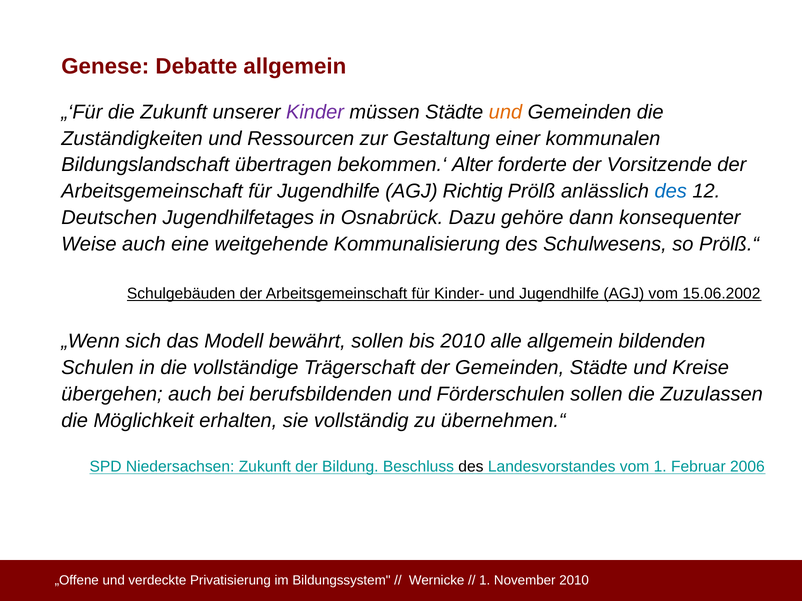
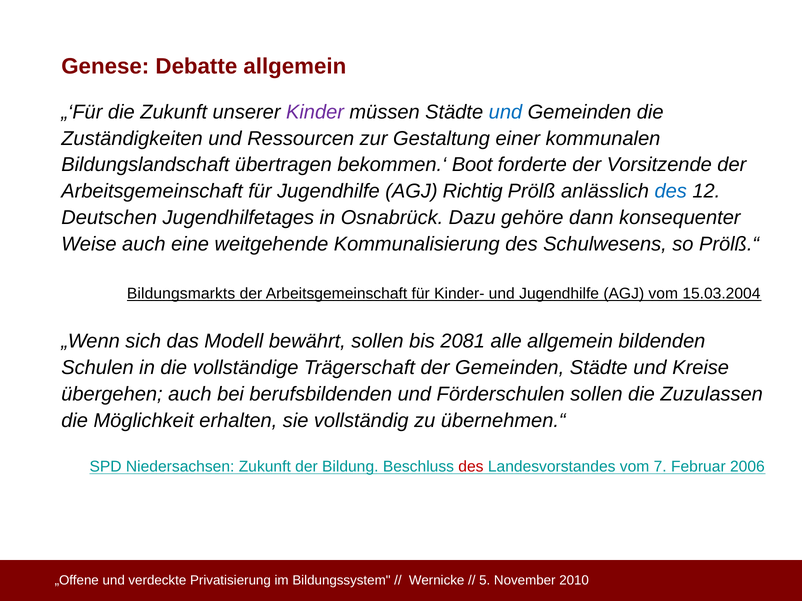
und colour: orange -> blue (505, 112)
Alter: Alter -> Boot (472, 165)
Schulgebäuden: Schulgebäuden -> Bildungsmarkts (181, 294)
15.06.2002: 15.06.2002 -> 15.03.2004 (721, 294)
bis 2010: 2010 -> 2081 (463, 341)
des colour: black -> red (471, 467)
vom 1: 1 -> 7 (660, 467)
1: 1 -> 5 (485, 581)
